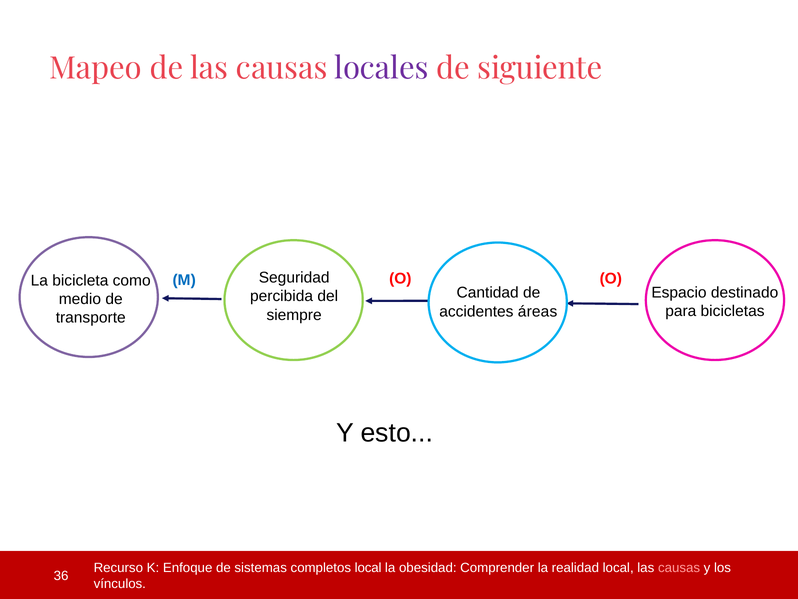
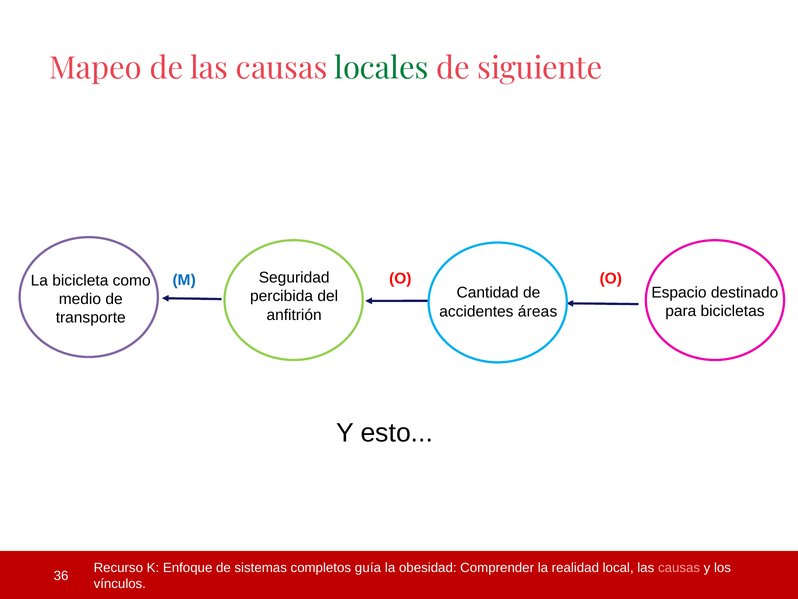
locales colour: purple -> green (381, 69)
siempre: siempre -> anfitrión (294, 315)
completos local: local -> guía (368, 567)
